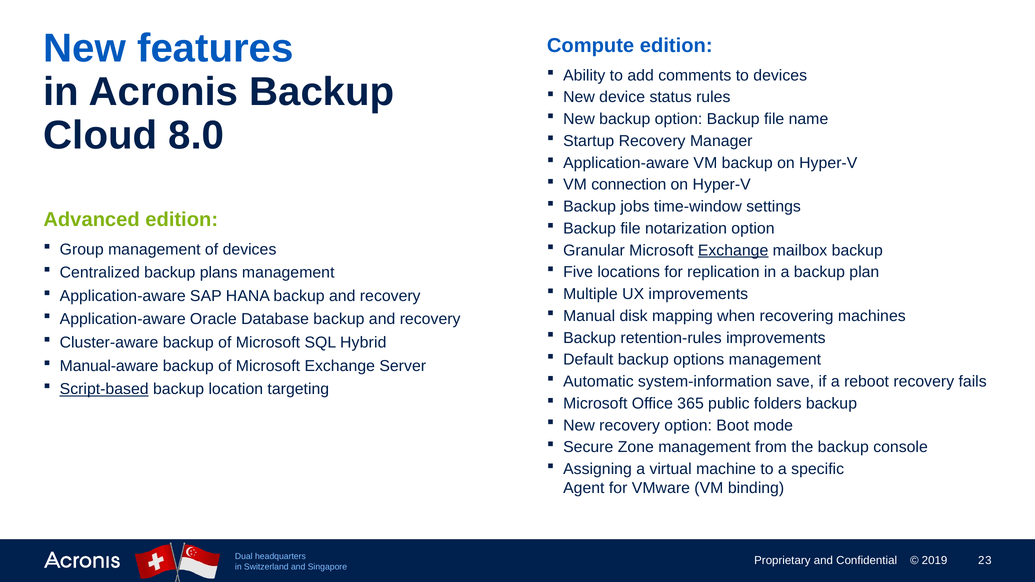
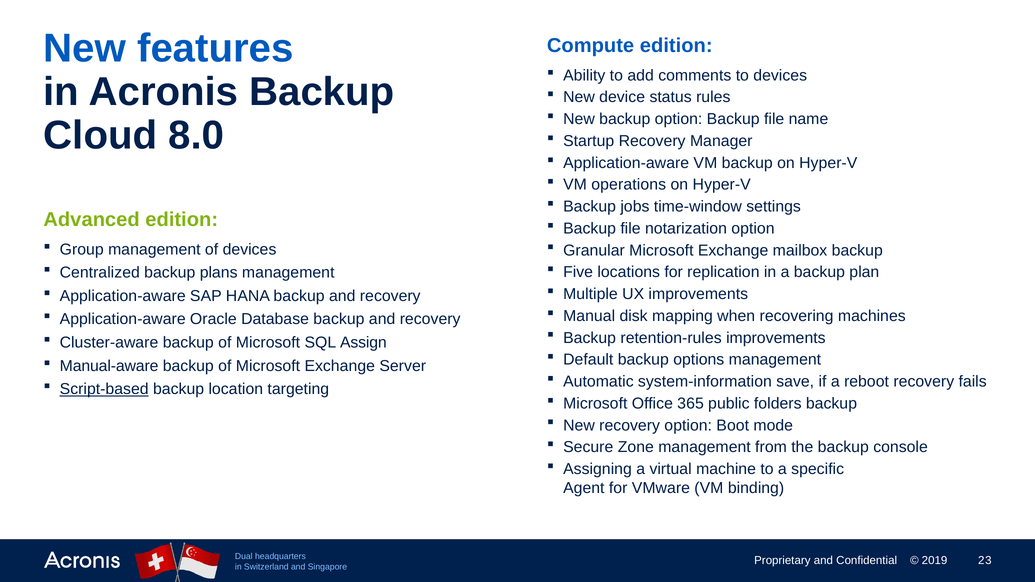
connection: connection -> operations (629, 185)
Exchange underline: present -> none (733, 250)
Hybrid: Hybrid -> Assign (363, 343)
